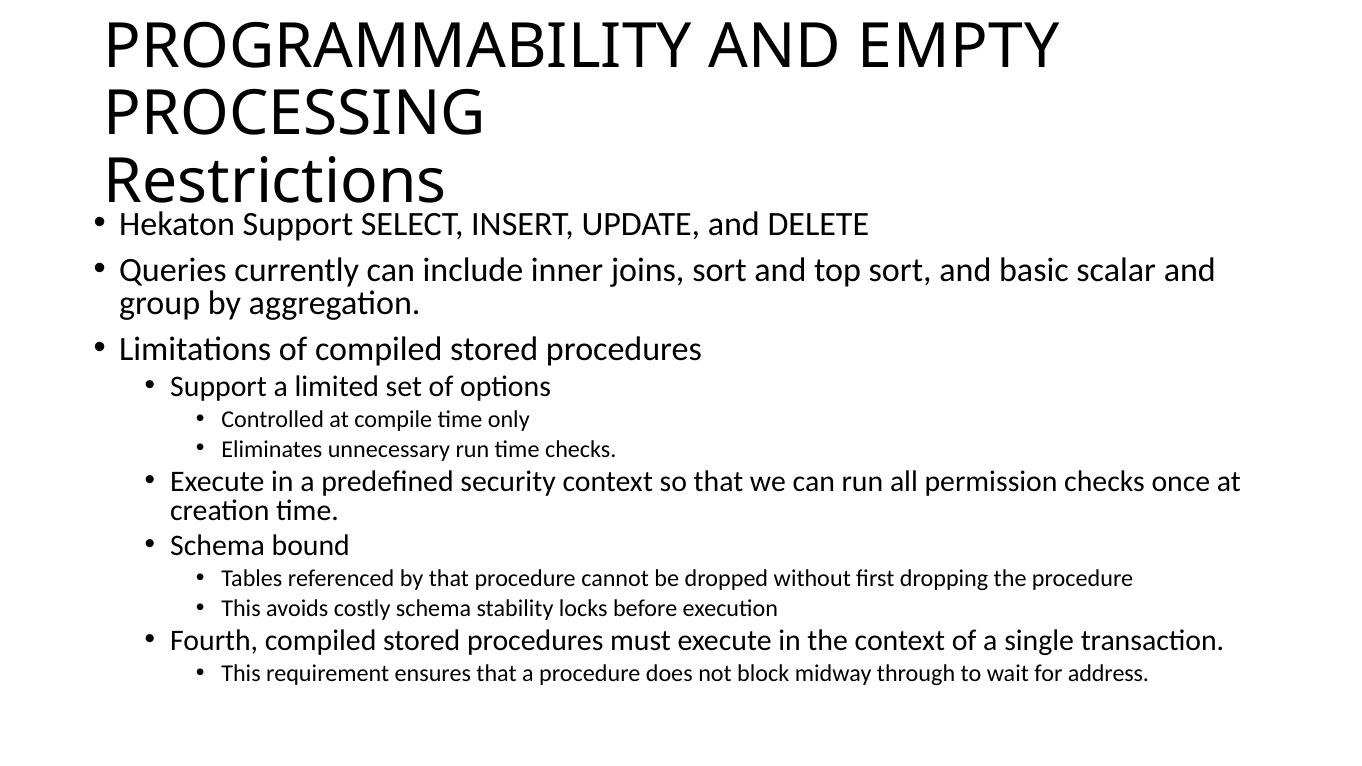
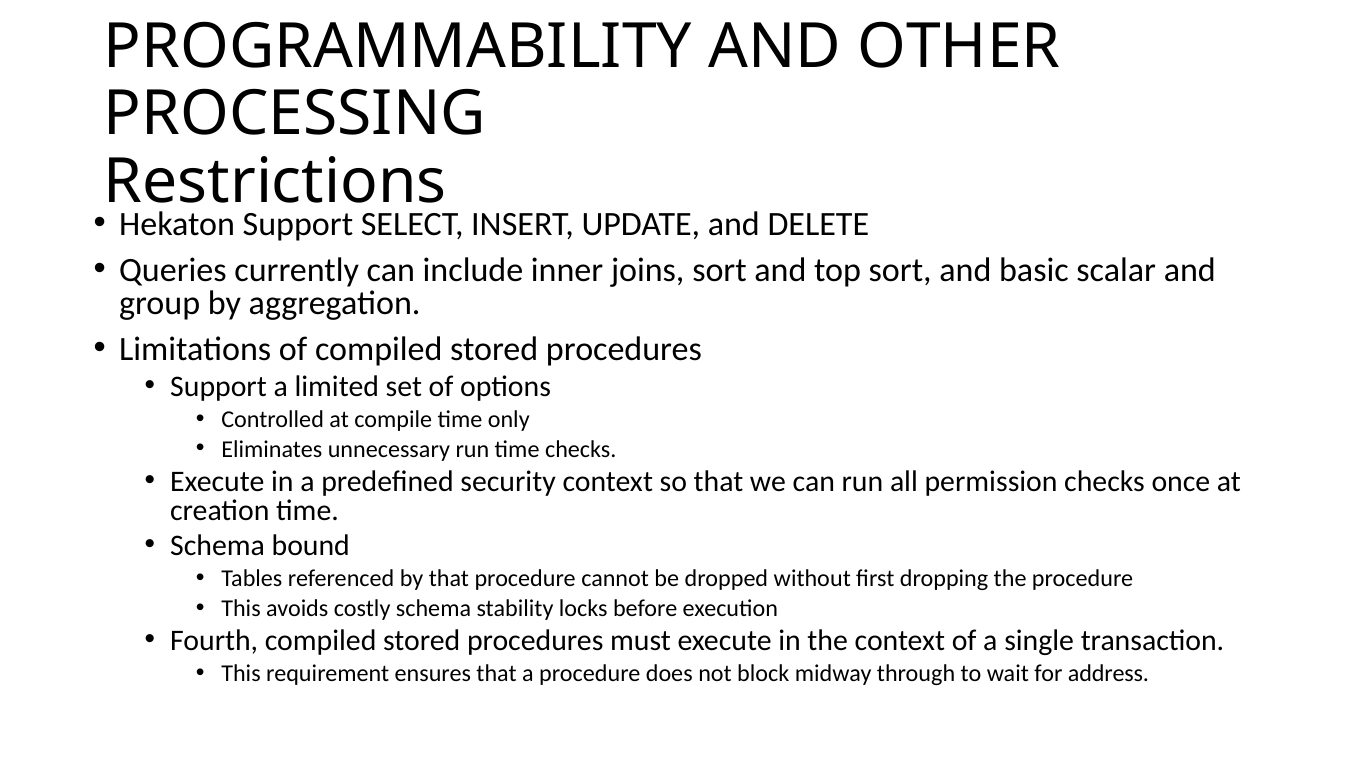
EMPTY: EMPTY -> OTHER (959, 47)
